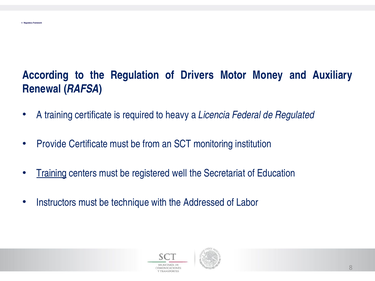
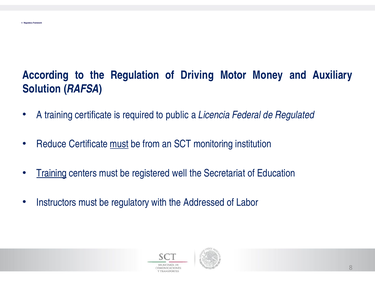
Drivers: Drivers -> Driving (197, 75)
Renewal: Renewal -> Solution (42, 89)
heavy: heavy -> public (177, 115)
Provide: Provide -> Reduce (51, 144)
must underline: none -> present (119, 144)
be technique: technique -> regulatory (130, 203)
